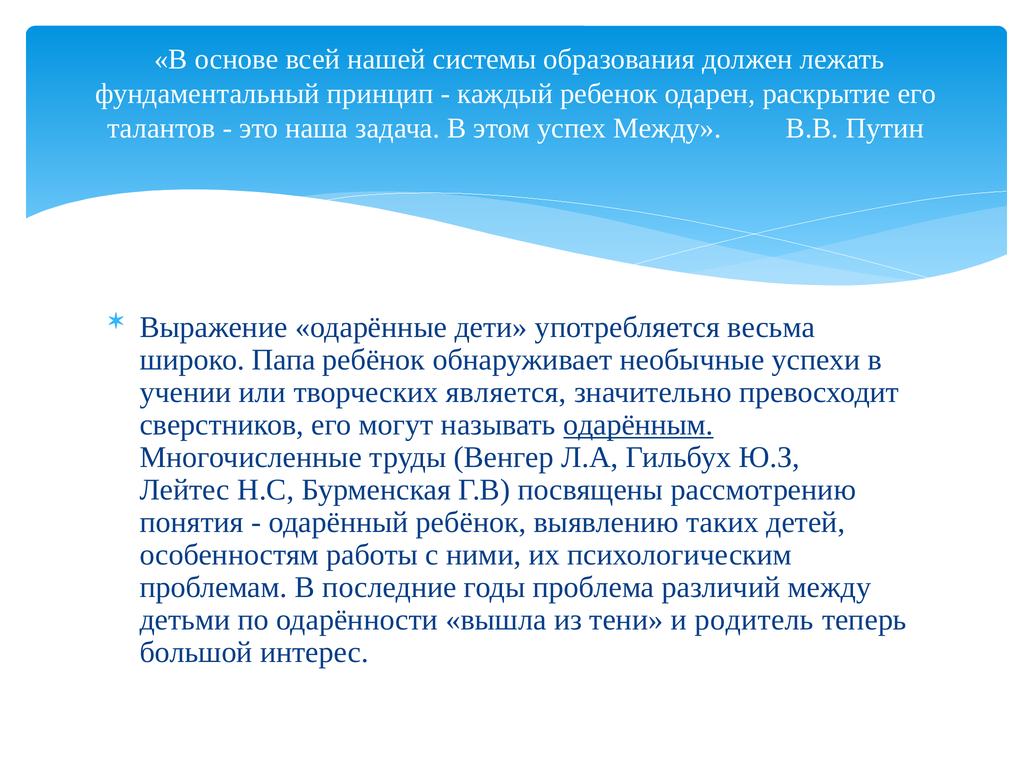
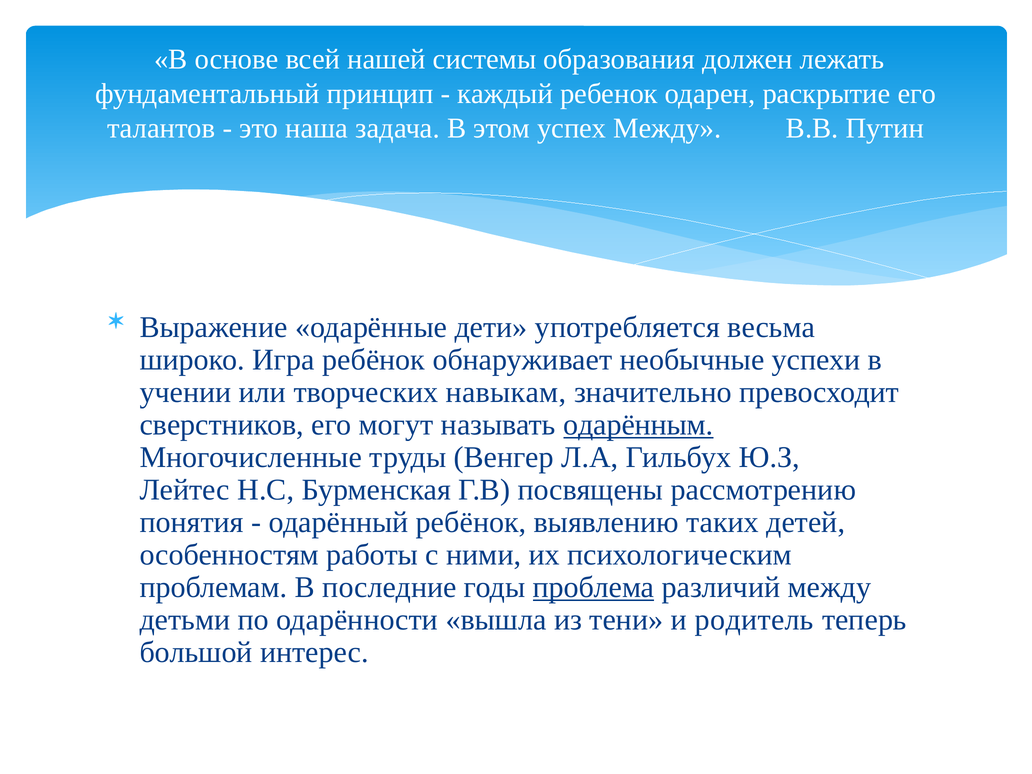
Папа: Папа -> Игра (283, 360)
является: является -> навыкам (506, 392)
проблема underline: none -> present (594, 587)
